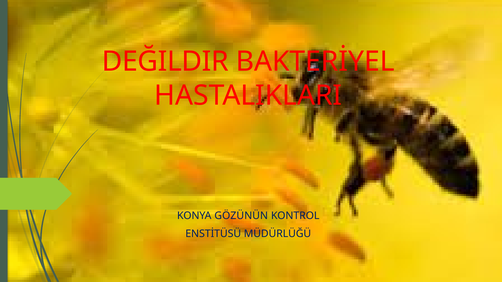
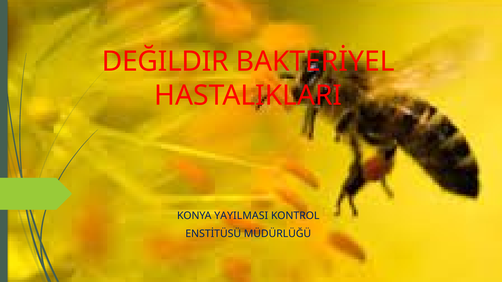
GÖZÜNÜN: GÖZÜNÜN -> YAYILMASI (241, 216)
